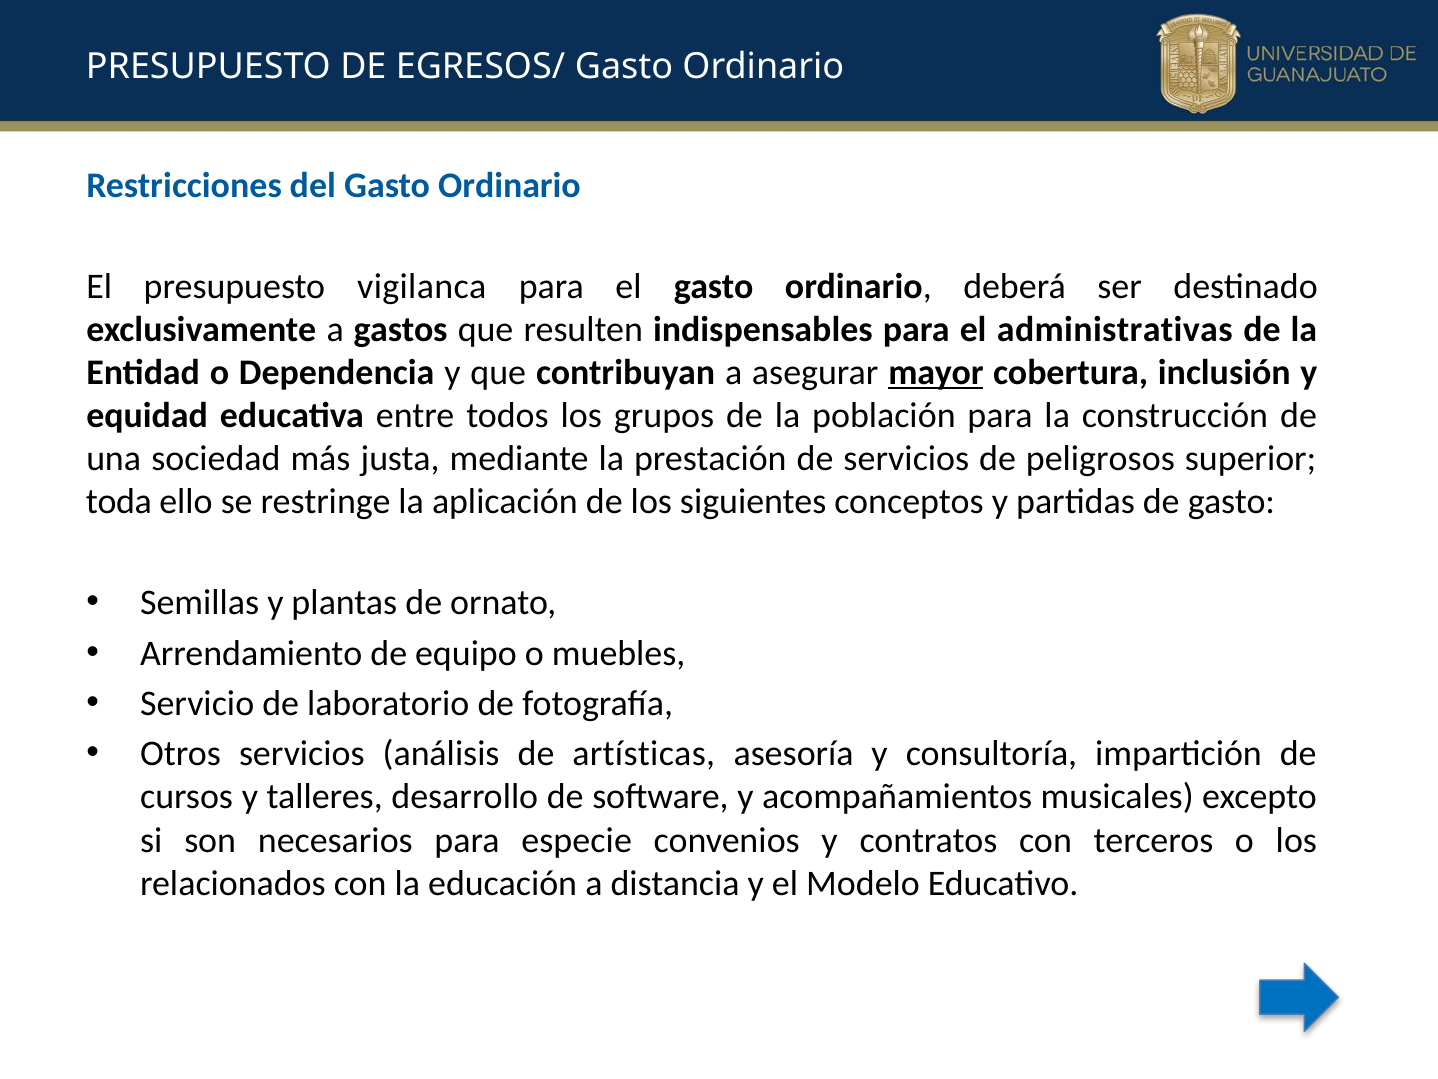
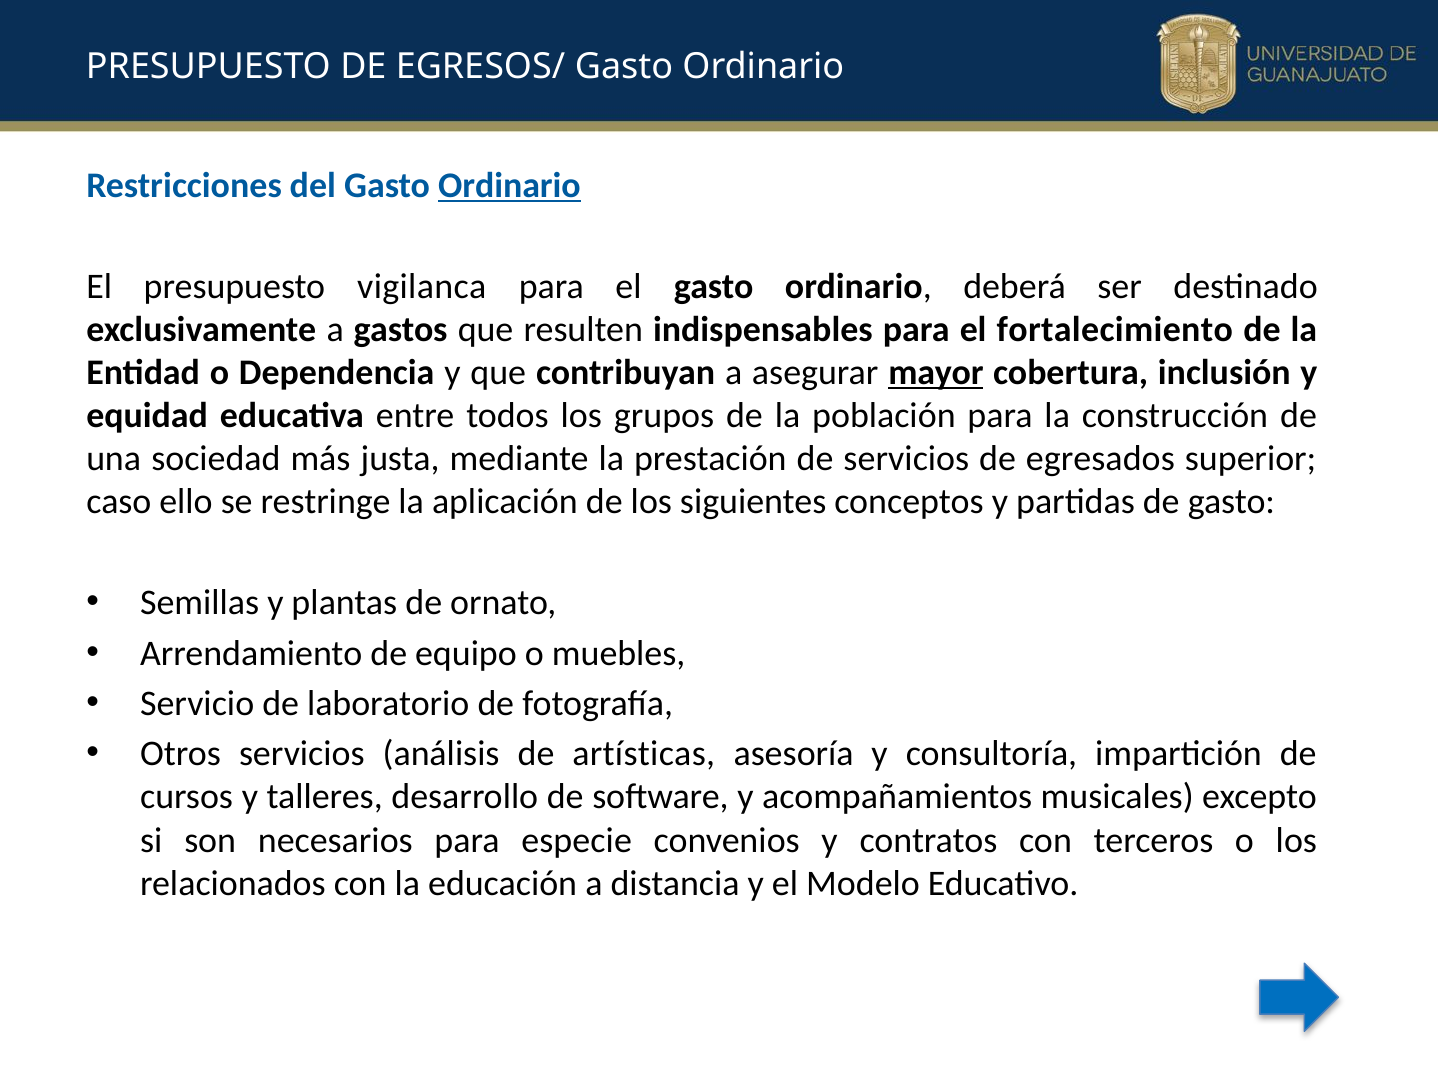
Ordinario underline: none -> present (509, 185)
administrativas: administrativas -> fortalecimiento (1115, 329)
peligrosos: peligrosos -> egresados (1100, 459)
toda: toda -> caso (119, 502)
